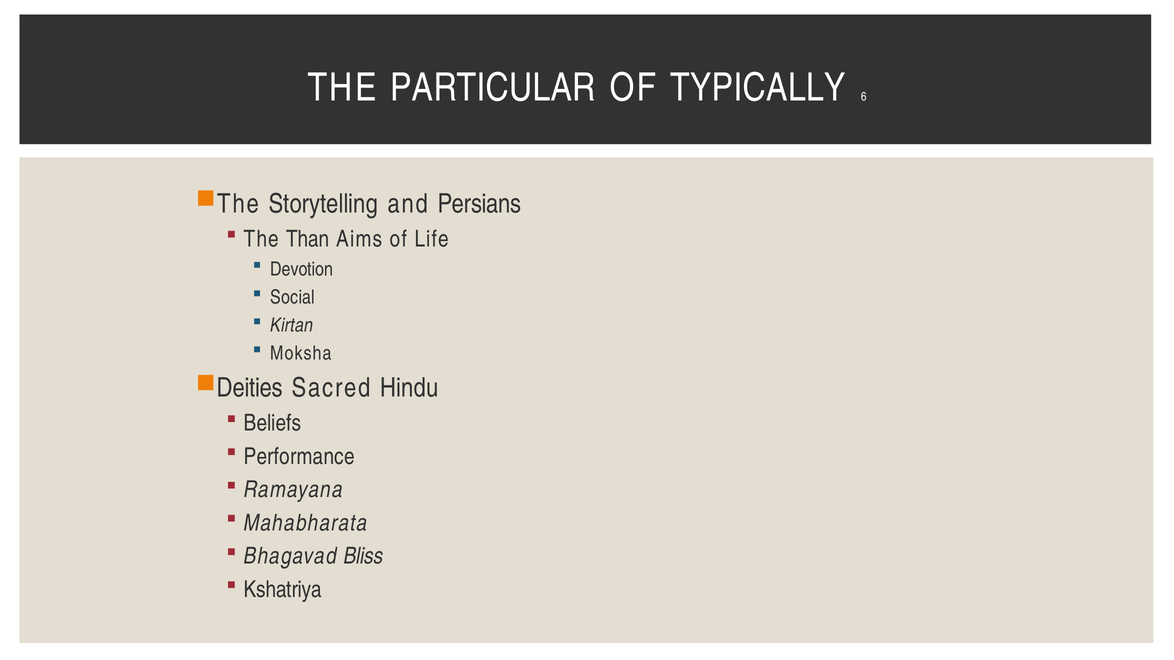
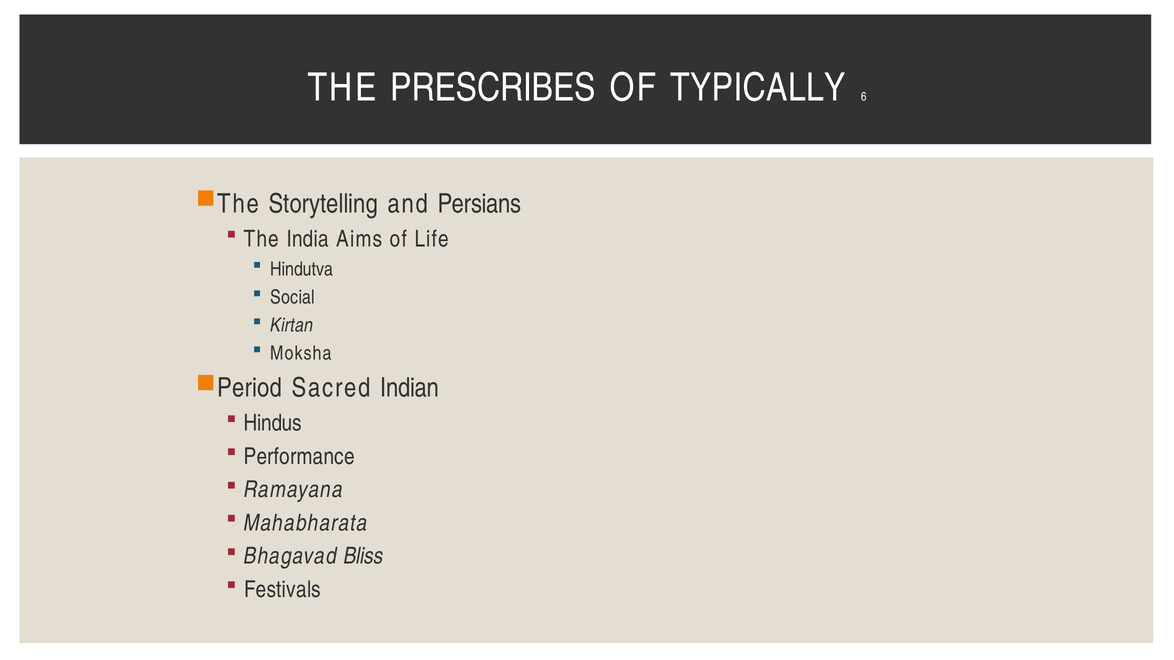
PARTICULAR: PARTICULAR -> PRESCRIBES (493, 88)
Than: Than -> India (308, 239)
Devotion: Devotion -> Hindutva (302, 269)
Deities: Deities -> Period (250, 388)
Hindu: Hindu -> Indian (410, 388)
Beliefs: Beliefs -> Hindus (273, 423)
Kshatriya: Kshatriya -> Festivals (283, 590)
